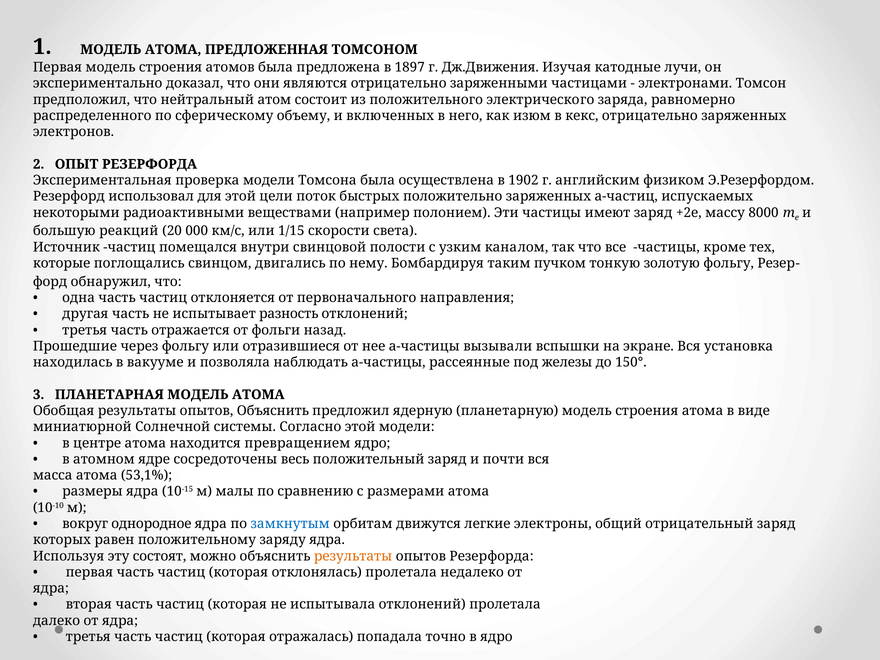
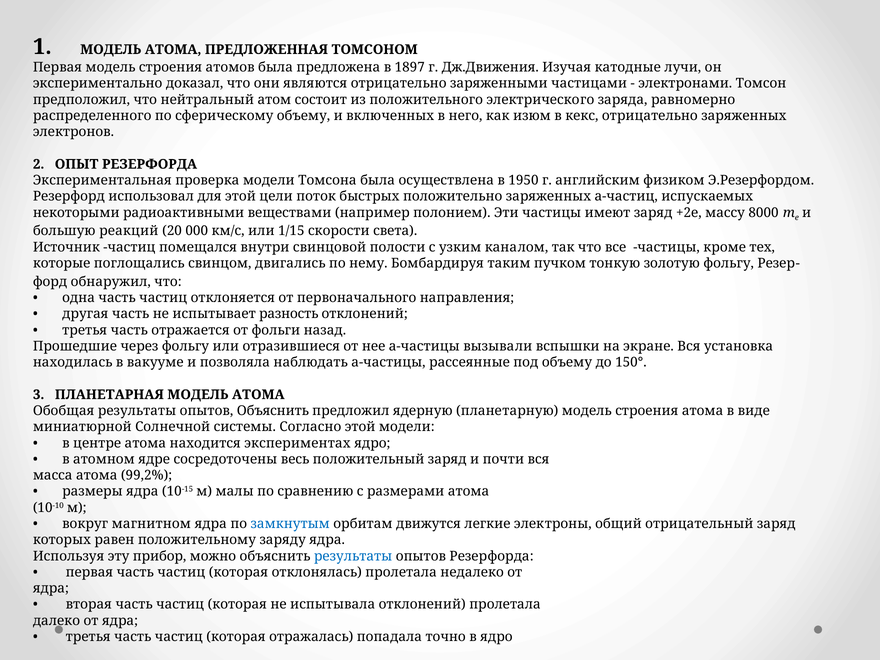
1902: 1902 -> 1950 (523, 180)
под железы: железы -> объему (567, 362)
превращением: превращением -> экспериментах (297, 443)
53,1%: 53,1% -> 99,2% (147, 475)
однородное: однородное -> магнитном (151, 524)
состоят: состоят -> прибор (160, 556)
результаты colour: orange -> blue (353, 556)
